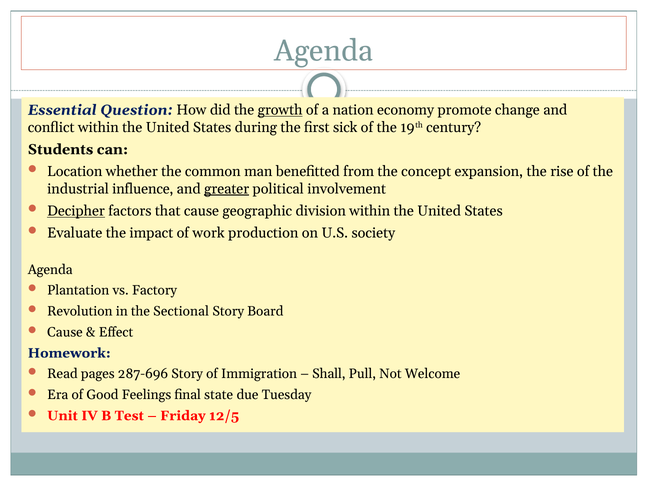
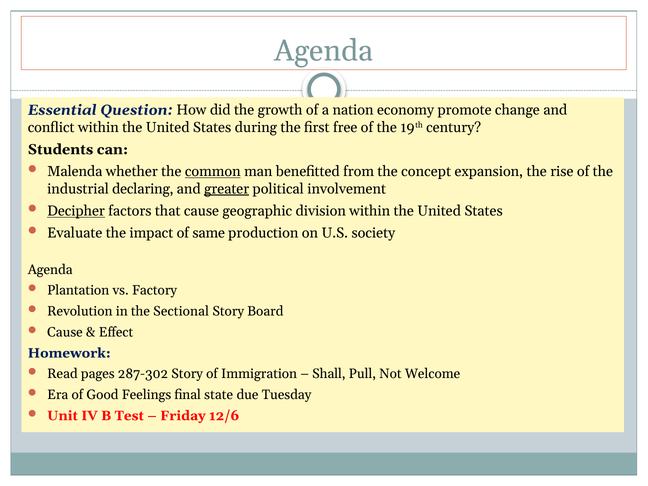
growth underline: present -> none (280, 110)
sick: sick -> free (345, 127)
Location: Location -> Malenda (75, 172)
common underline: none -> present (213, 172)
influence: influence -> declaring (143, 189)
work: work -> same (209, 233)
287-696: 287-696 -> 287-302 (143, 374)
12/5: 12/5 -> 12/6 (224, 416)
